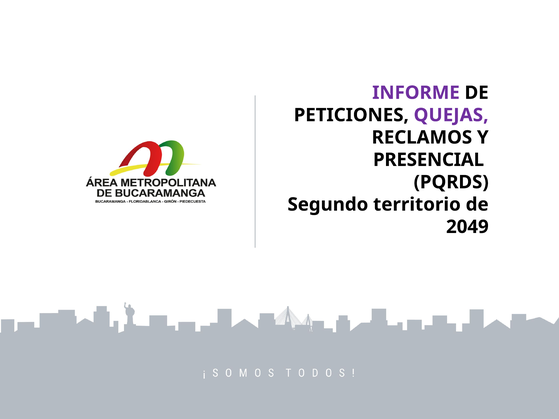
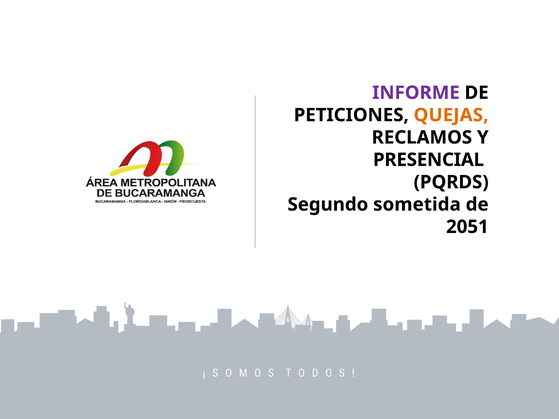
QUEJAS colour: purple -> orange (451, 115)
territorio: territorio -> sometida (417, 205)
2049: 2049 -> 2051 (467, 227)
